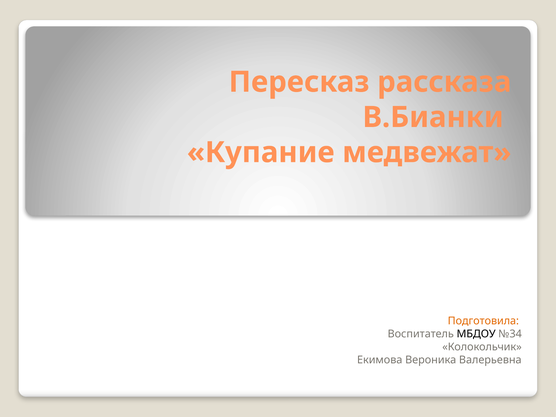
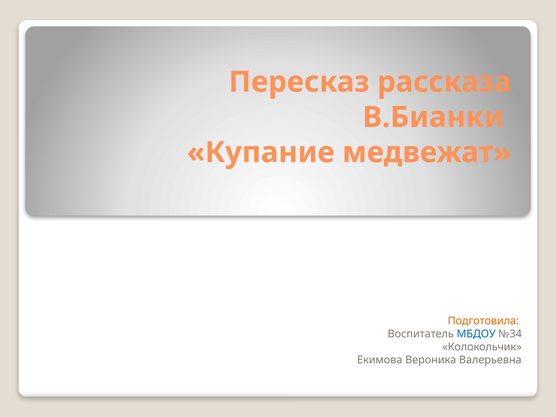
МБДОУ colour: black -> blue (476, 334)
